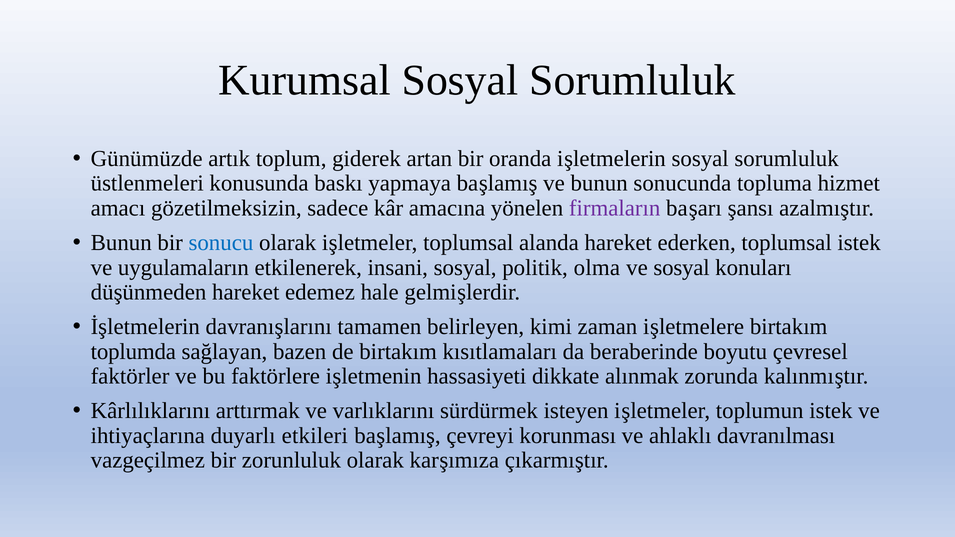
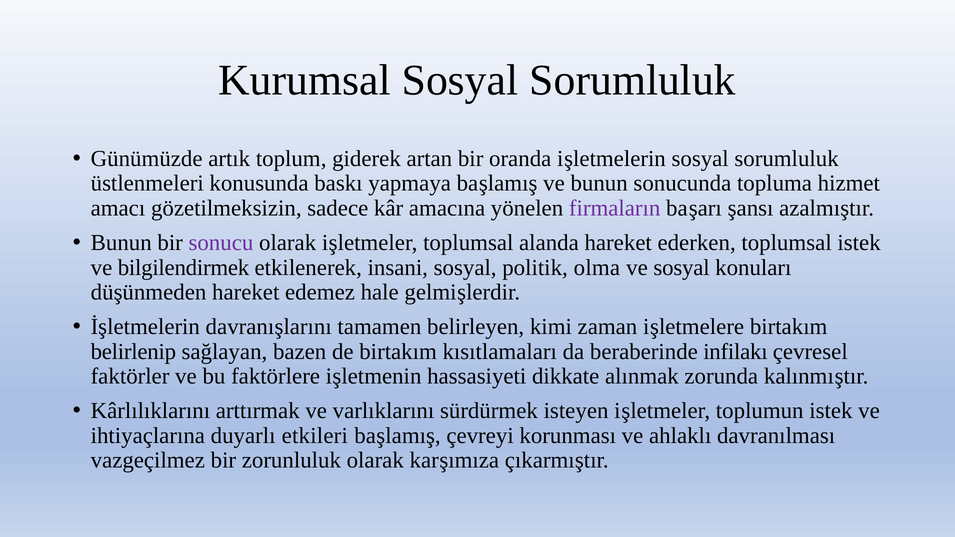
sonucu colour: blue -> purple (221, 243)
uygulamaların: uygulamaların -> bilgilendirmek (184, 268)
toplumda: toplumda -> belirlenip (133, 352)
boyutu: boyutu -> infilakı (735, 352)
